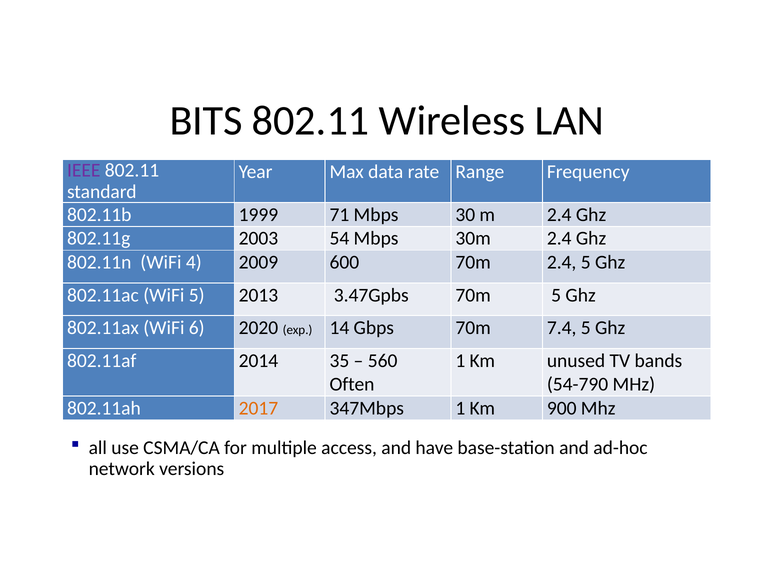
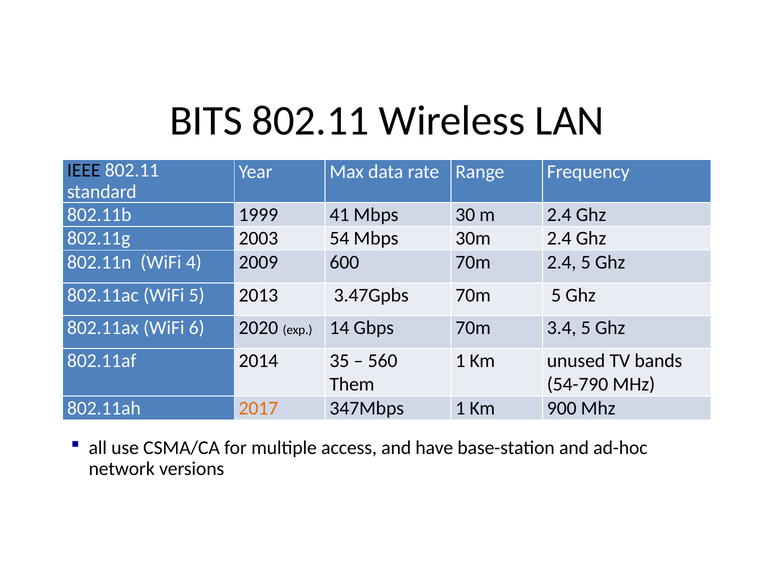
IEEE colour: purple -> black (84, 170)
71: 71 -> 41 (339, 215)
7.4: 7.4 -> 3.4 (562, 328)
Often: Often -> Them (352, 384)
